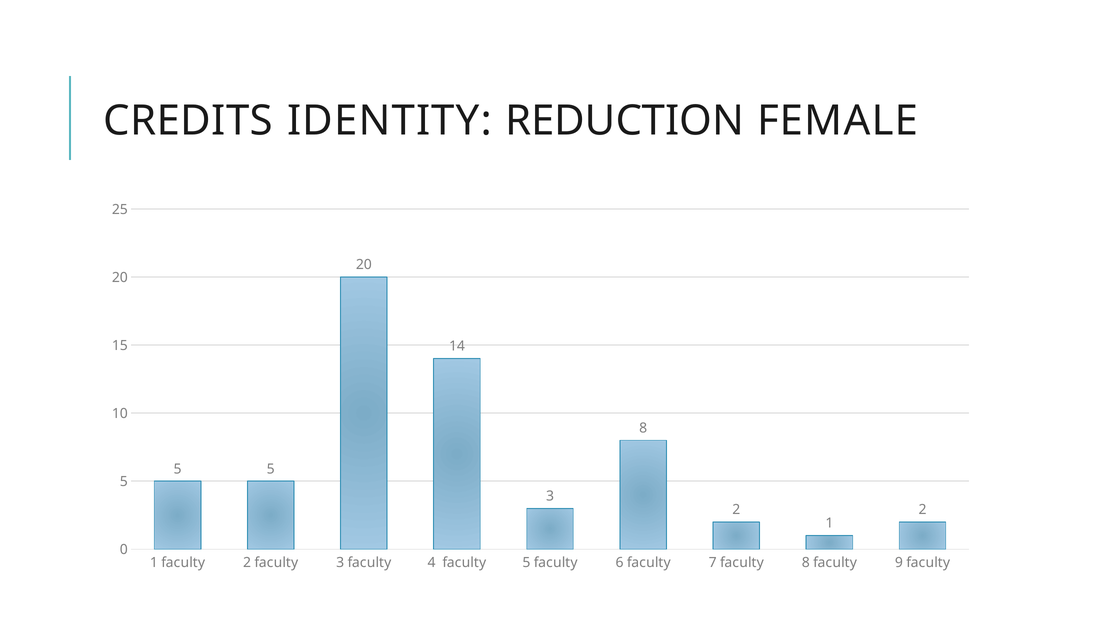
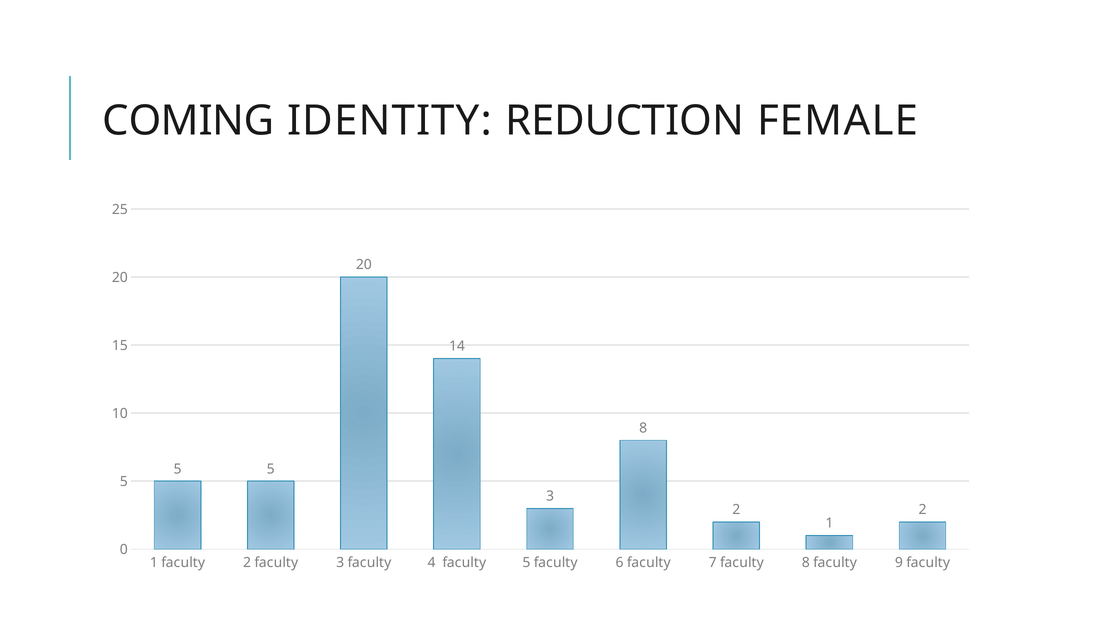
CREDITS: CREDITS -> COMING (188, 121)
